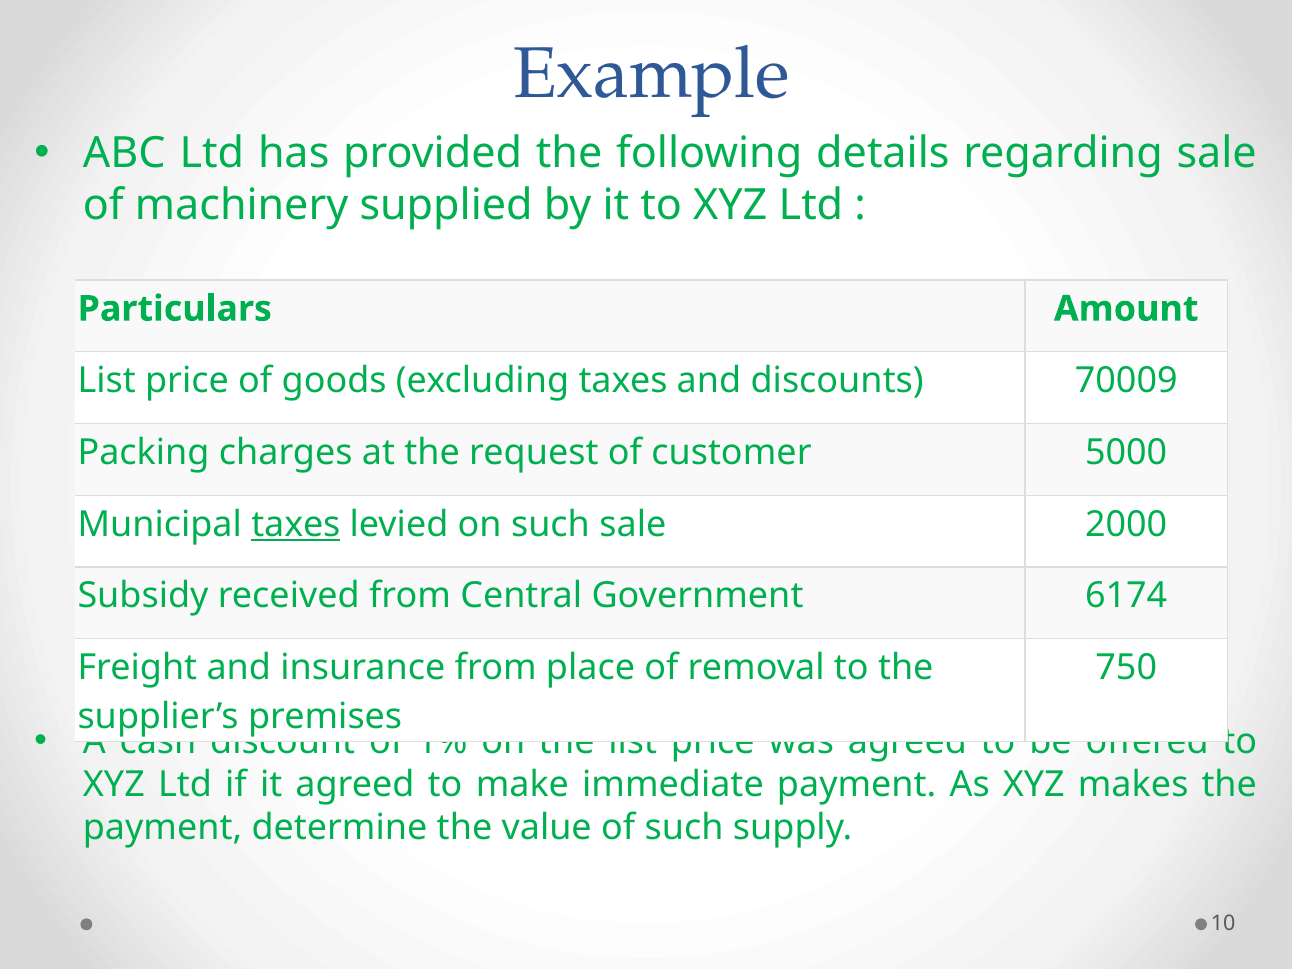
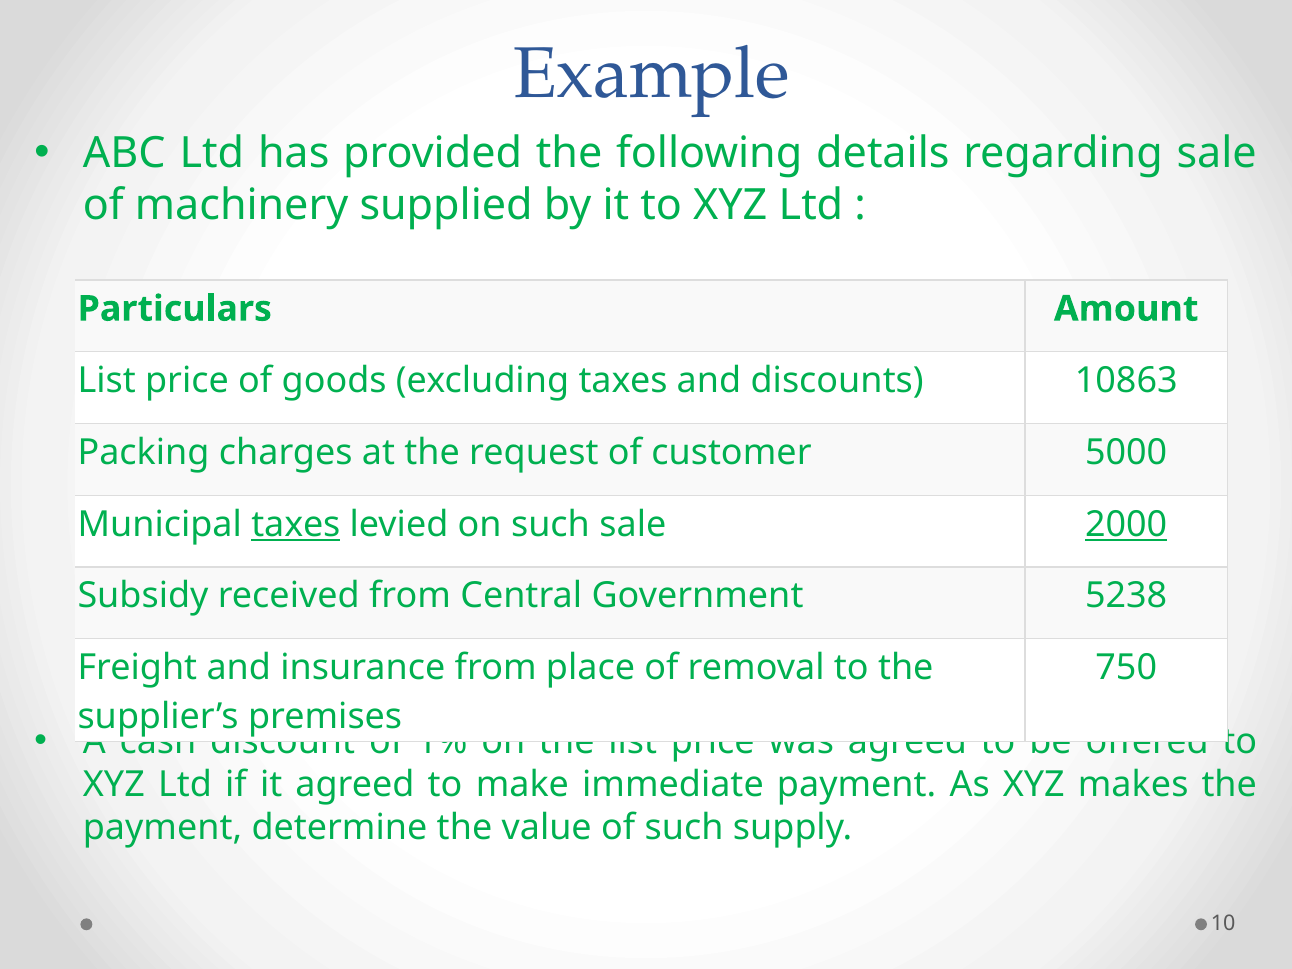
70009: 70009 -> 10863 (1126, 381)
2000 underline: none -> present (1126, 524)
6174: 6174 -> 5238 (1126, 596)
